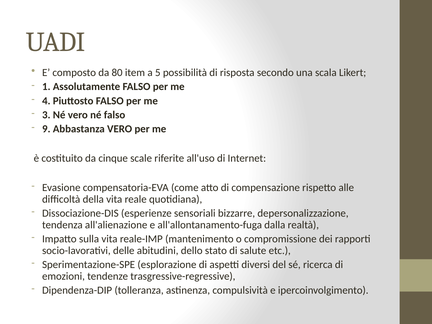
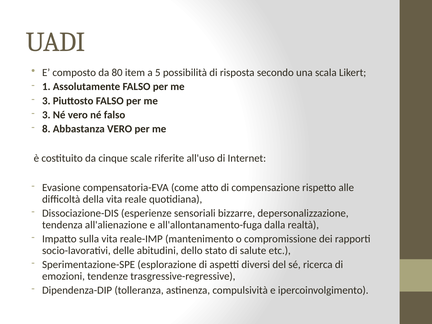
4: 4 -> 3 (46, 101)
9: 9 -> 8 (46, 129)
